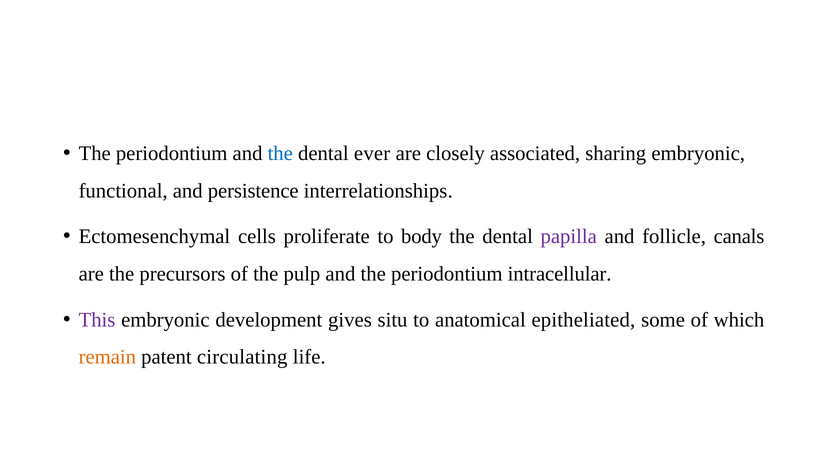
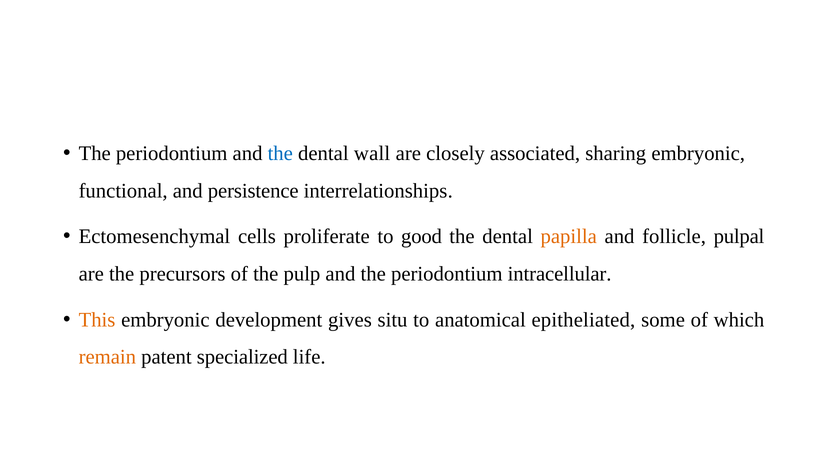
ever: ever -> wall (372, 153)
body: body -> good (422, 237)
papilla colour: purple -> orange (569, 237)
canals: canals -> pulpal (739, 237)
This colour: purple -> orange (97, 320)
circulating: circulating -> specialized (242, 357)
